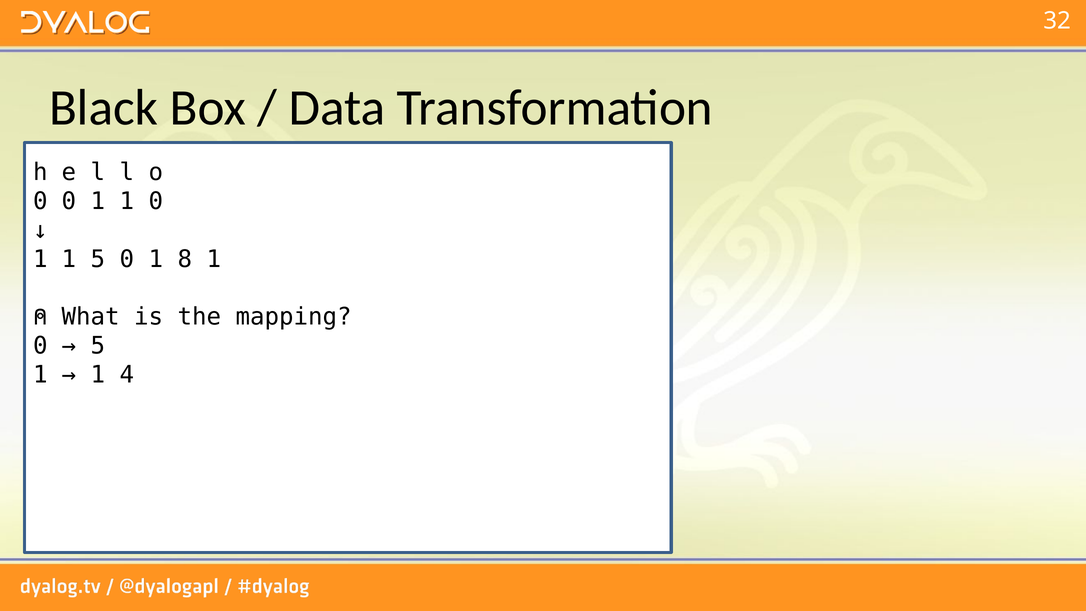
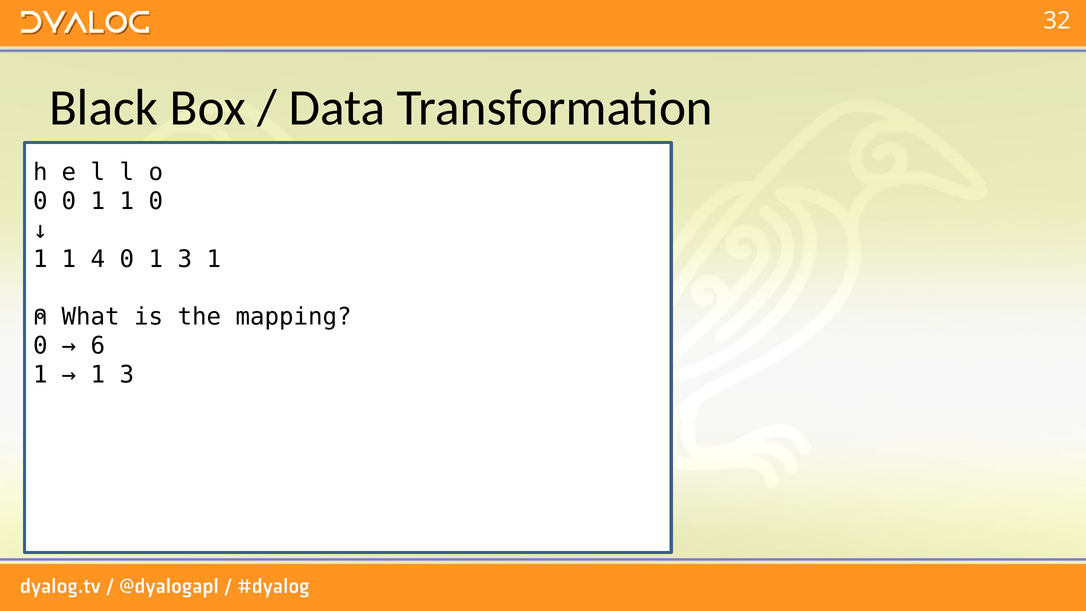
1 5: 5 -> 4 (98, 259)
0 1 8: 8 -> 3 (185, 259)
5: 5 -> 6 (98, 346)
4: 4 -> 3 (127, 375)
